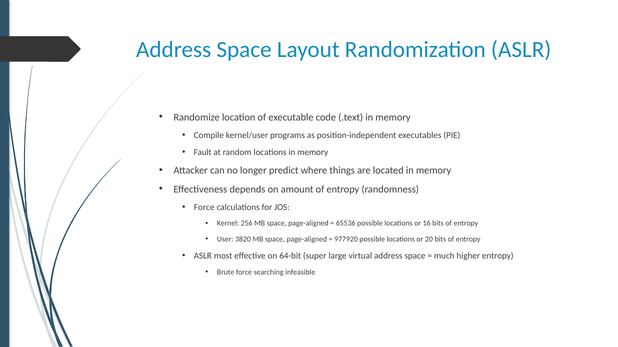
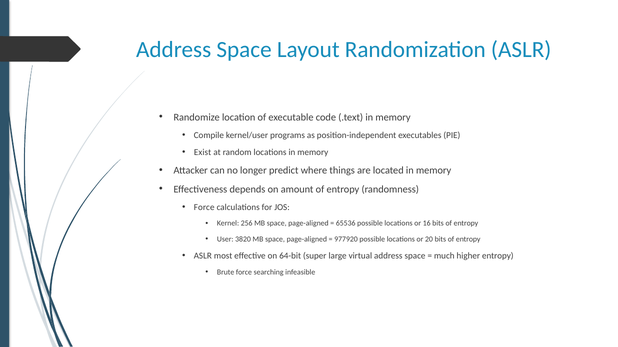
Fault: Fault -> Exist (203, 153)
